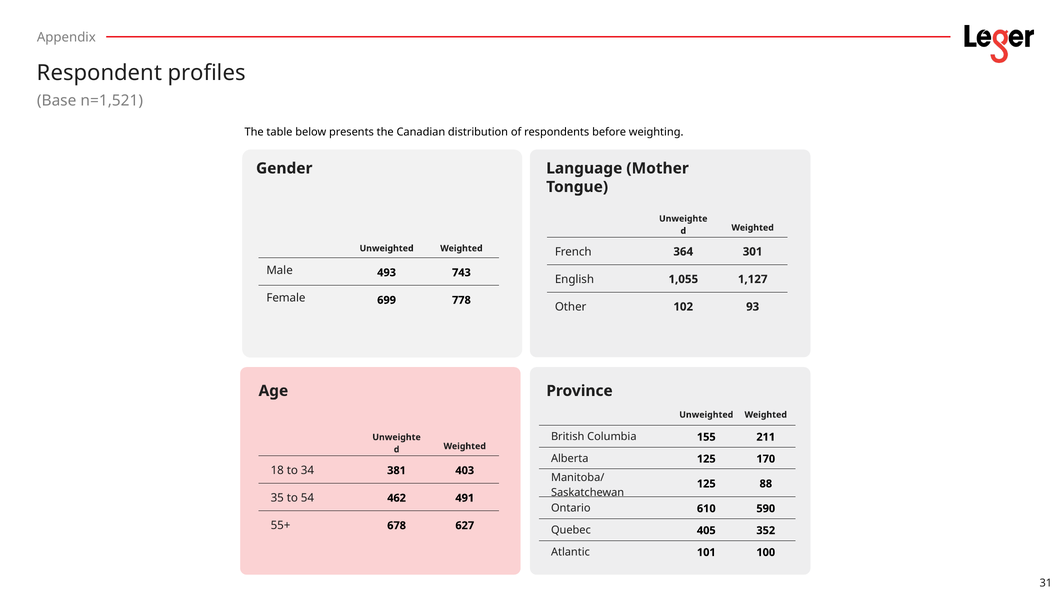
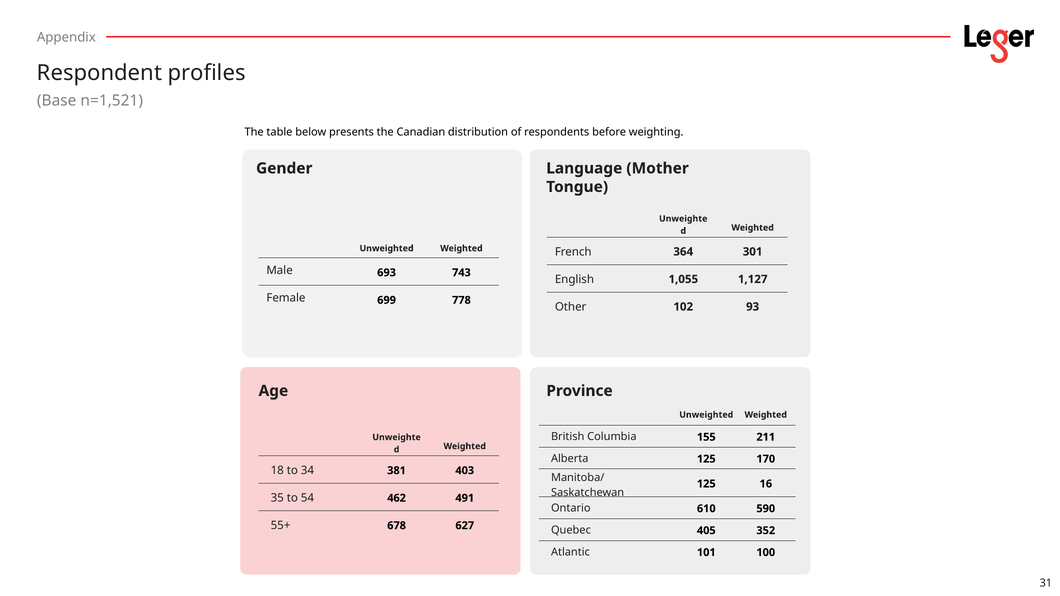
493: 493 -> 693 (387, 273)
88: 88 -> 16 (766, 484)
